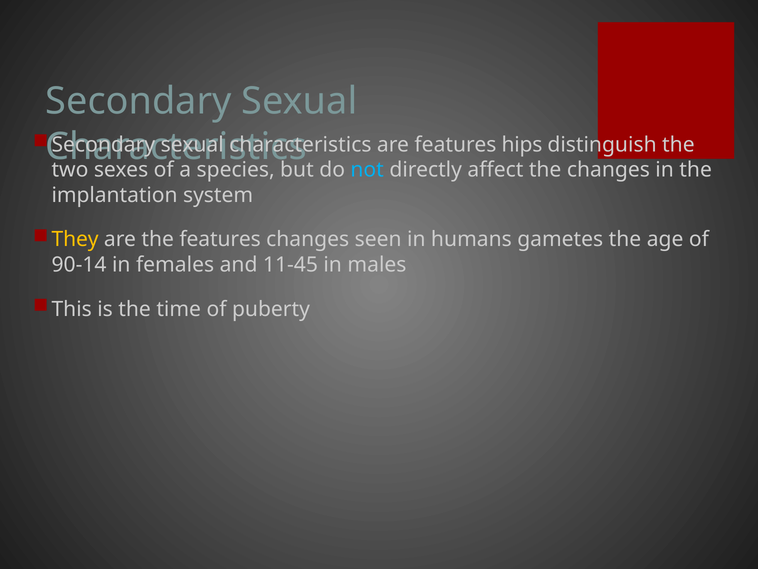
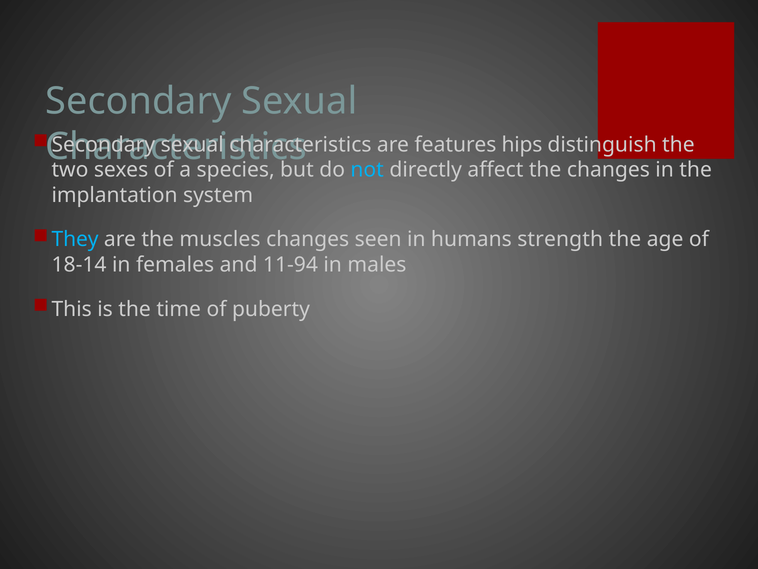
They colour: yellow -> light blue (75, 239)
the features: features -> muscles (220, 239)
gametes: gametes -> strength (560, 239)
90-14: 90-14 -> 18-14 (79, 265)
11-45: 11-45 -> 11-94 (290, 265)
